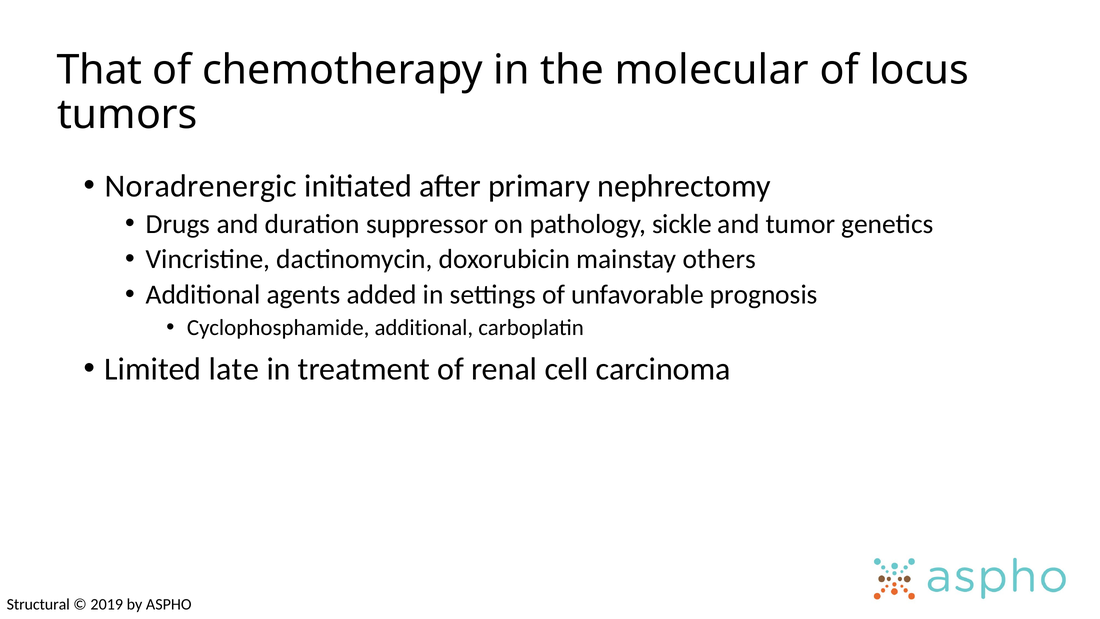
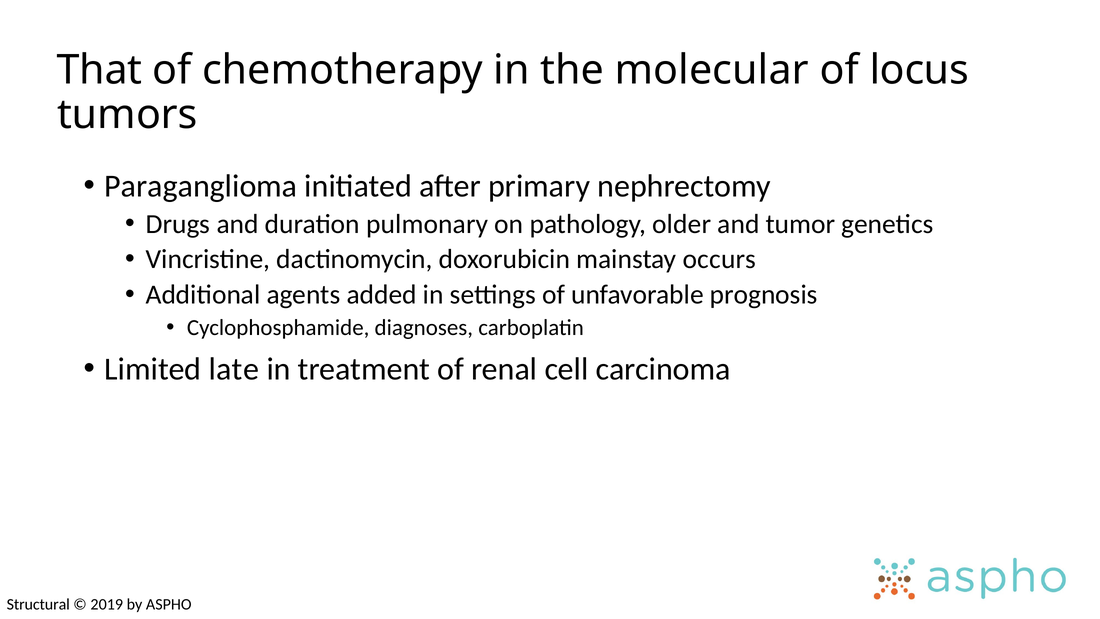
Noradrenergic: Noradrenergic -> Paraganglioma (201, 186)
suppressor: suppressor -> pulmonary (427, 224)
sickle: sickle -> older (682, 224)
others: others -> occurs (719, 259)
Cyclophosphamide additional: additional -> diagnoses (424, 328)
